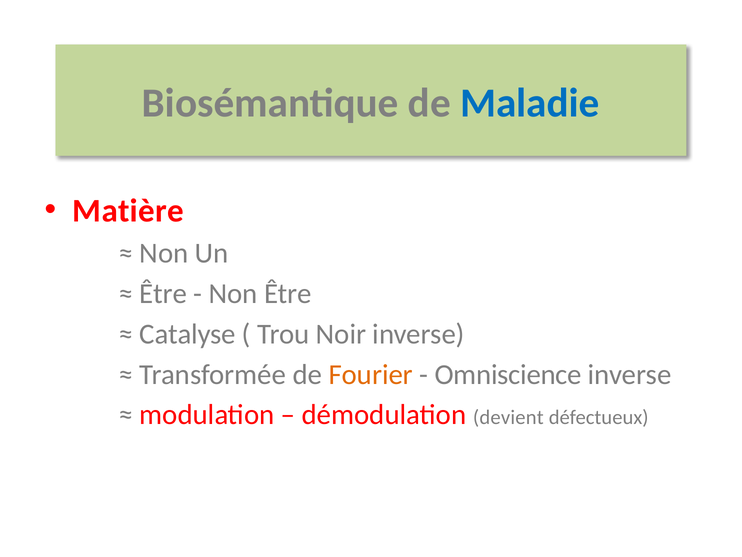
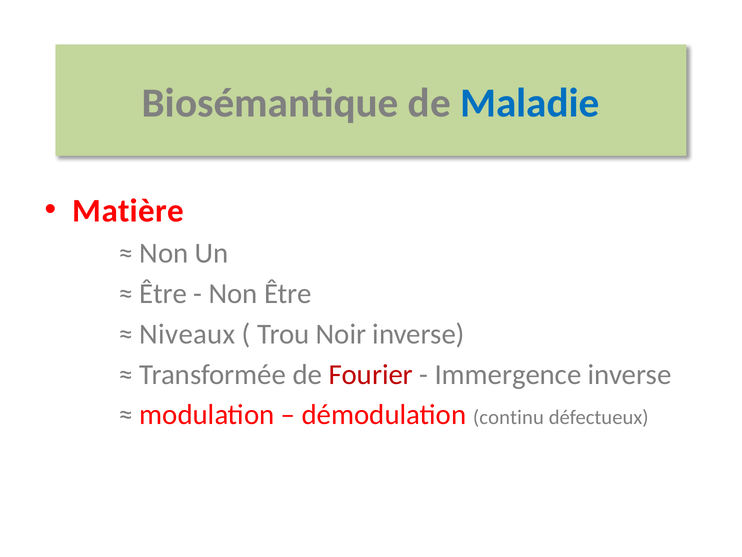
Catalyse: Catalyse -> Niveaux (187, 334)
Fourier colour: orange -> red (371, 374)
Omniscience: Omniscience -> Immergence (508, 374)
devient: devient -> continu (508, 417)
